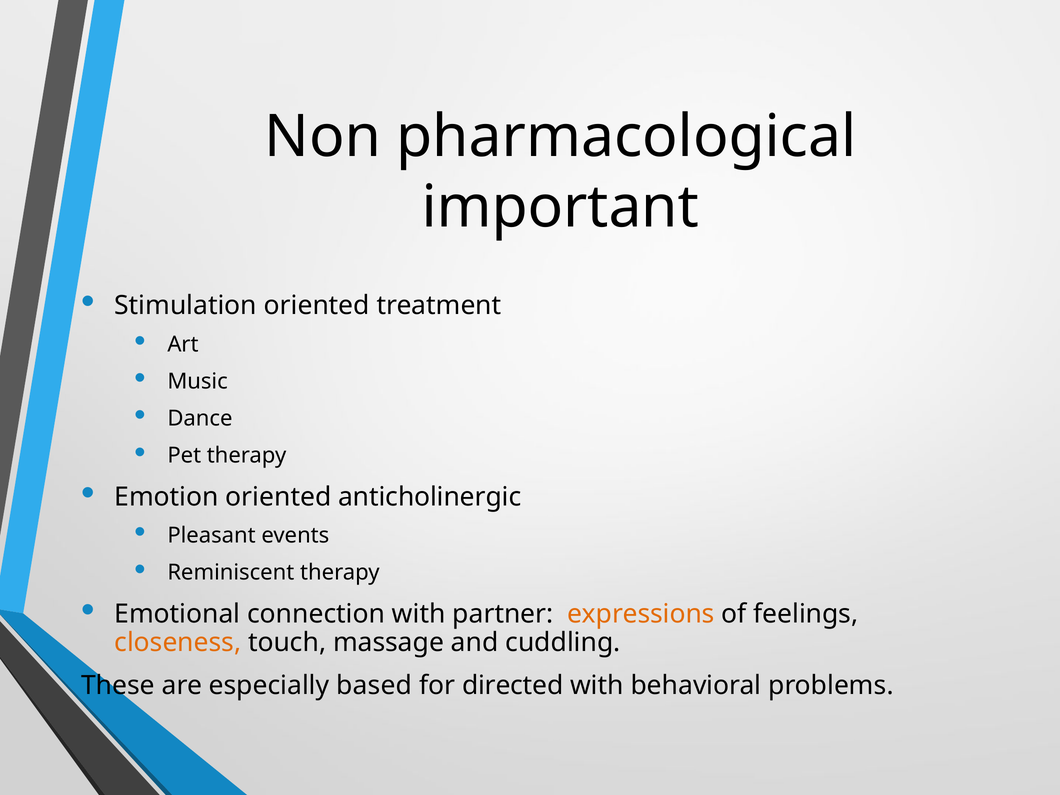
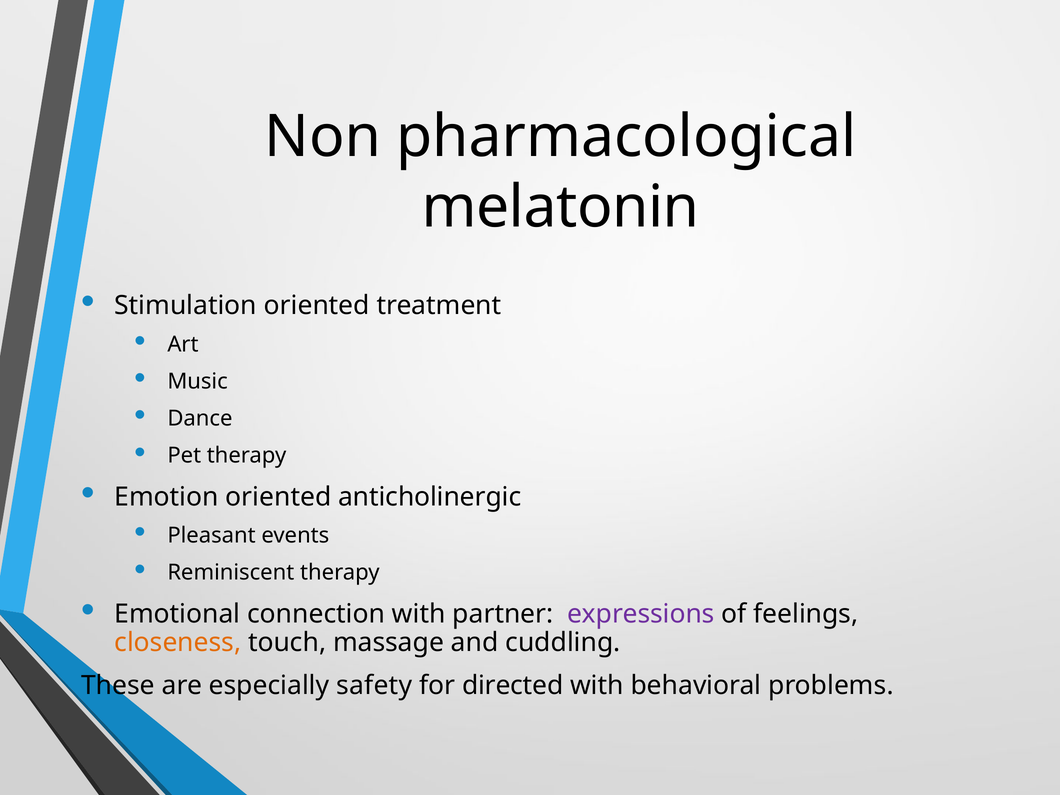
important: important -> melatonin (560, 207)
expressions colour: orange -> purple (641, 614)
based: based -> safety (374, 685)
